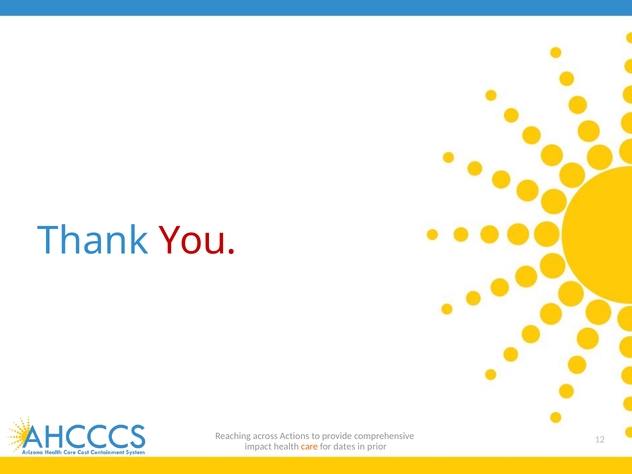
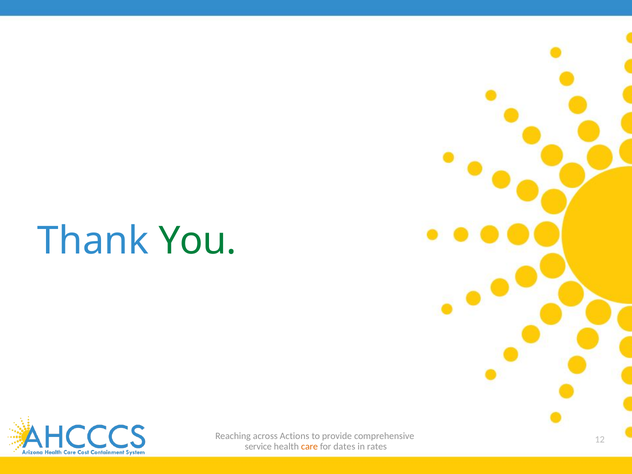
You colour: red -> green (198, 241)
impact: impact -> service (258, 446)
prior: prior -> rates (377, 446)
